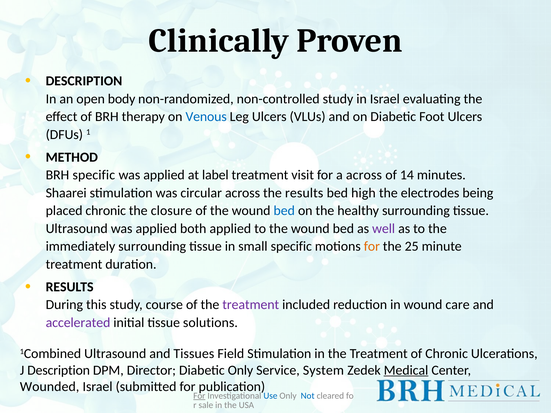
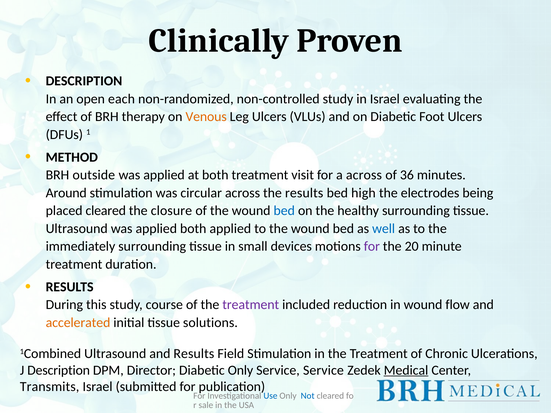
body: body -> each (121, 99)
Venous colour: blue -> orange (206, 117)
BRH specific: specific -> outside (94, 175)
at label: label -> both (215, 175)
14: 14 -> 36 (407, 175)
Shaarei: Shaarei -> Around (66, 193)
placed chronic: chronic -> cleared (106, 211)
well colour: purple -> blue (384, 229)
small specific: specific -> devices (291, 246)
for colour: orange -> purple (372, 246)
25: 25 -> 20 (412, 246)
care: care -> flow (458, 305)
accelerated colour: purple -> orange (78, 323)
and Tissues: Tissues -> Results (194, 354)
Service System: System -> Service (323, 370)
Wounded: Wounded -> Transmits (50, 387)
For underline: present -> none (199, 396)
